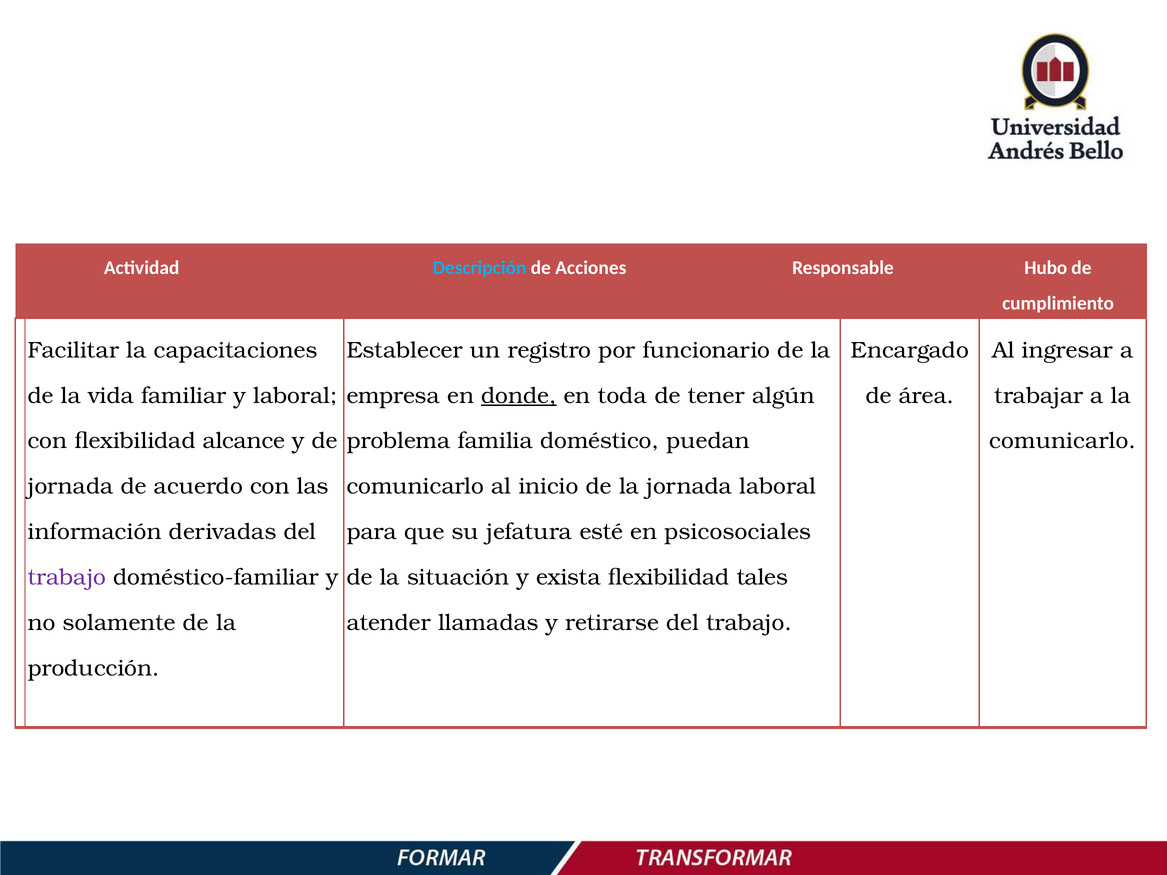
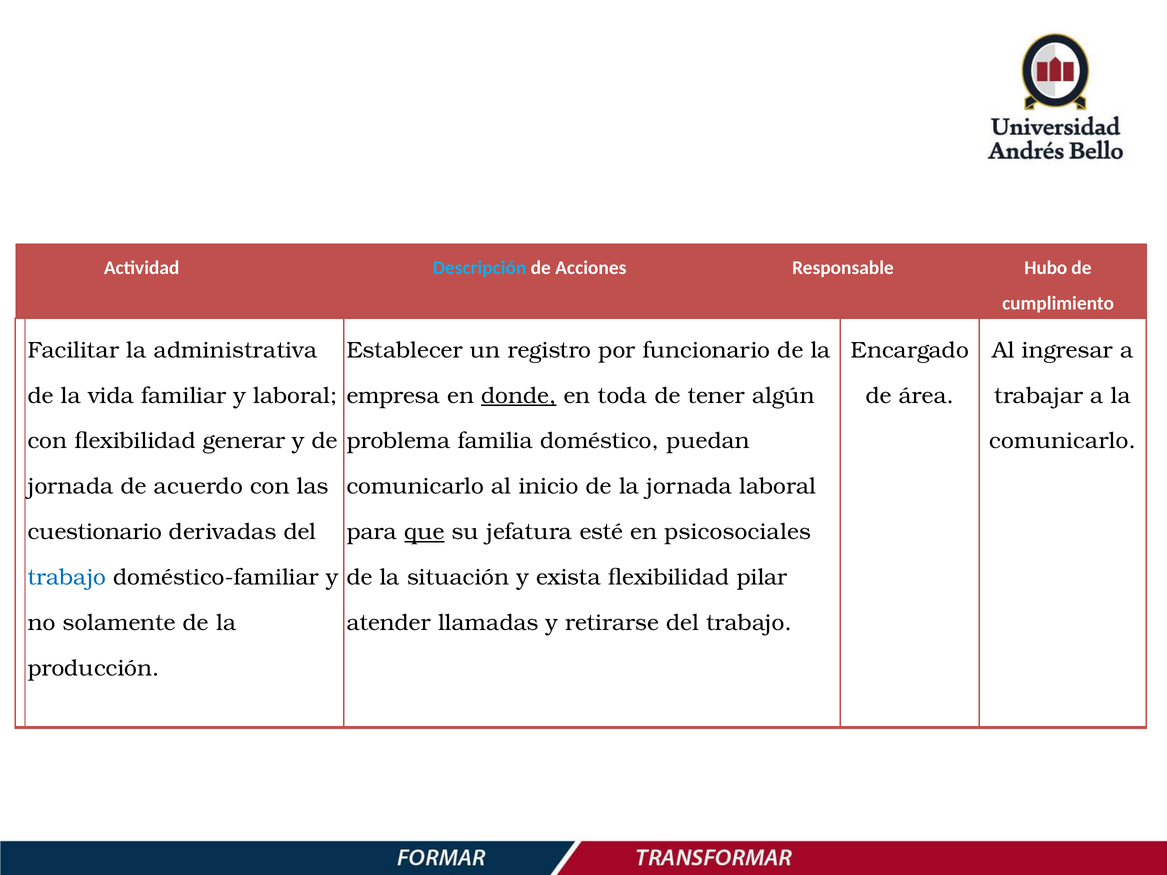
capacitaciones: capacitaciones -> administrativa (236, 350)
alcance: alcance -> generar (244, 441)
información: información -> cuestionario (95, 532)
que underline: none -> present (424, 532)
trabajo colour: purple -> blue (67, 578)
tales: tales -> pilar (762, 578)
